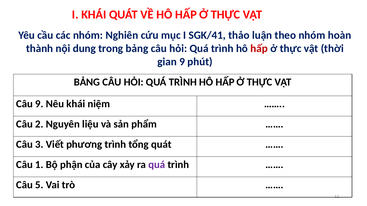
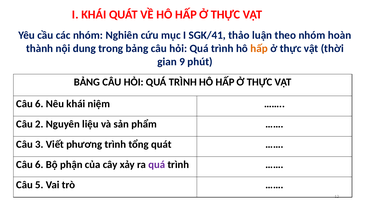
hấp colour: red -> orange (259, 49)
9: 9 -> 6 (39, 104)
1: 1 -> 6 (39, 165)
